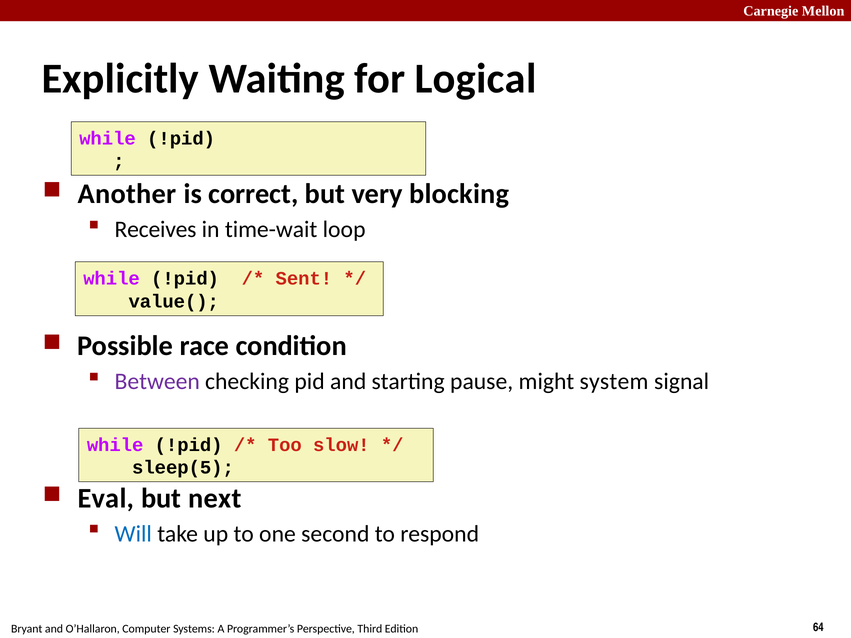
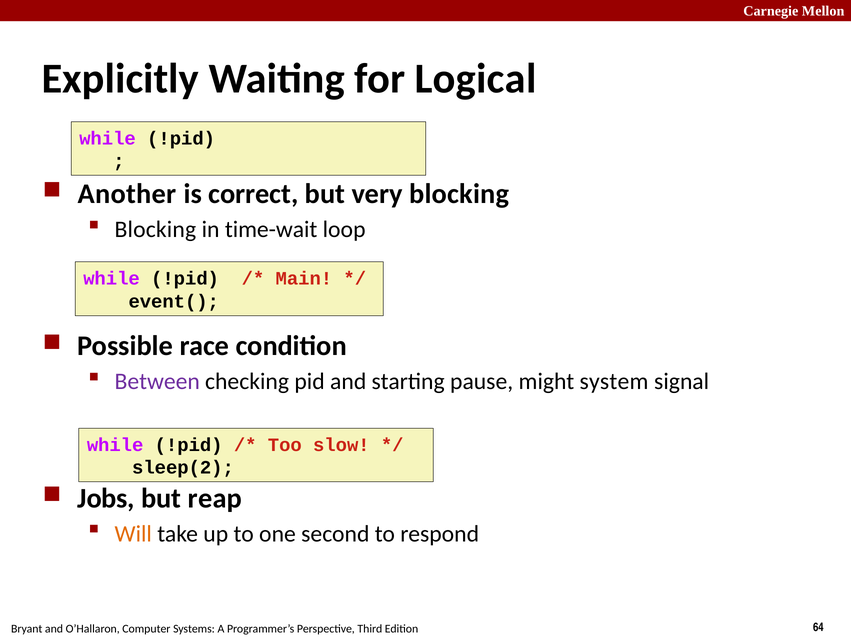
Receives: Receives -> Blocking (155, 230)
Sent: Sent -> Main (304, 279)
value(: value( -> event( (174, 301)
sleep(5: sleep(5 -> sleep(2 (183, 468)
Eval: Eval -> Jobs (106, 498)
next: next -> reap (215, 498)
Will colour: blue -> orange (133, 534)
